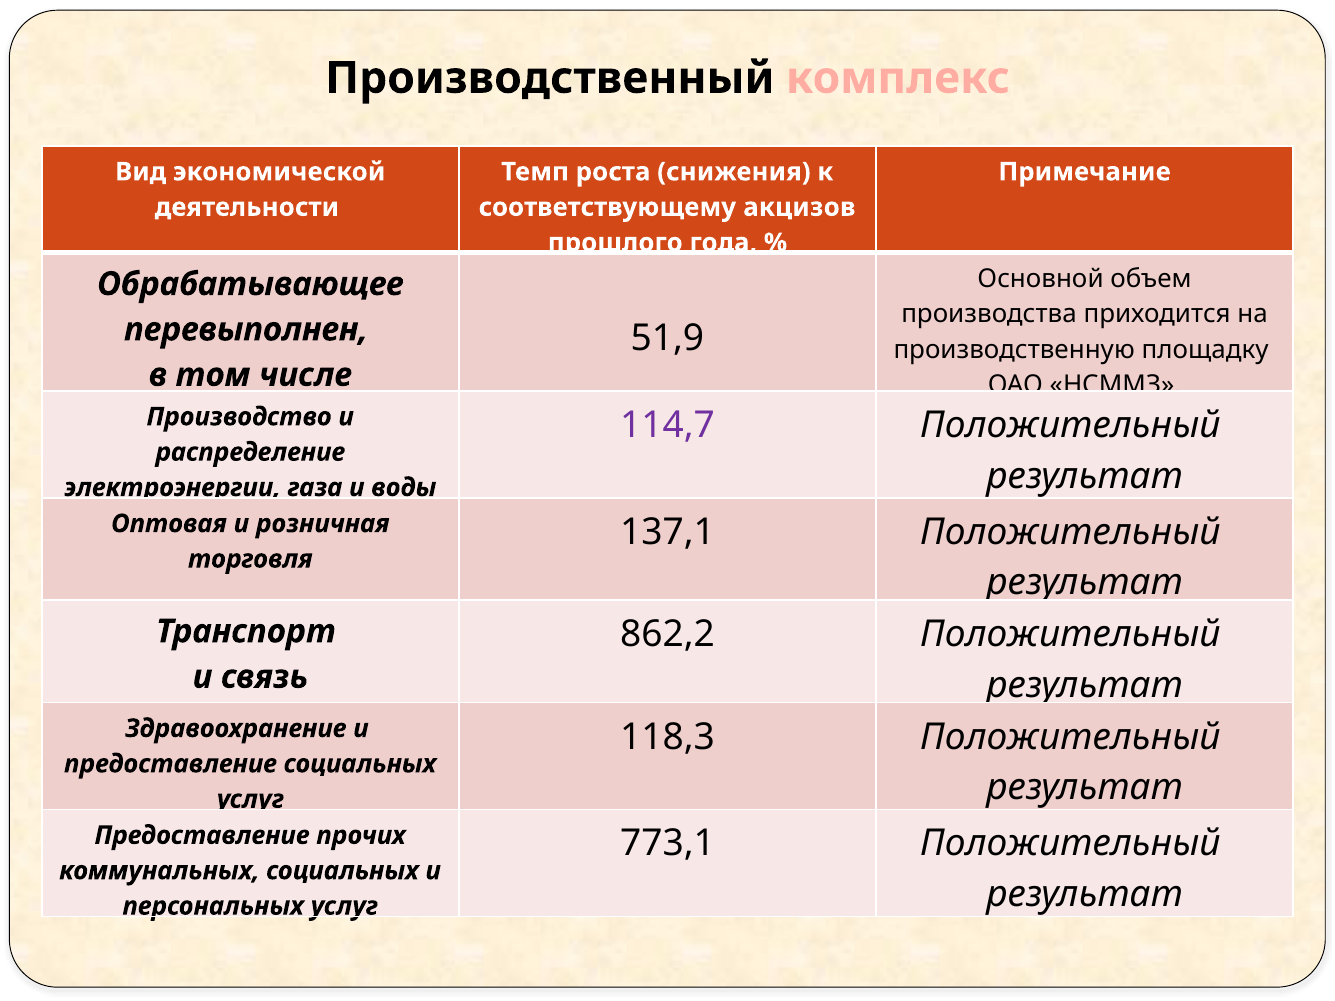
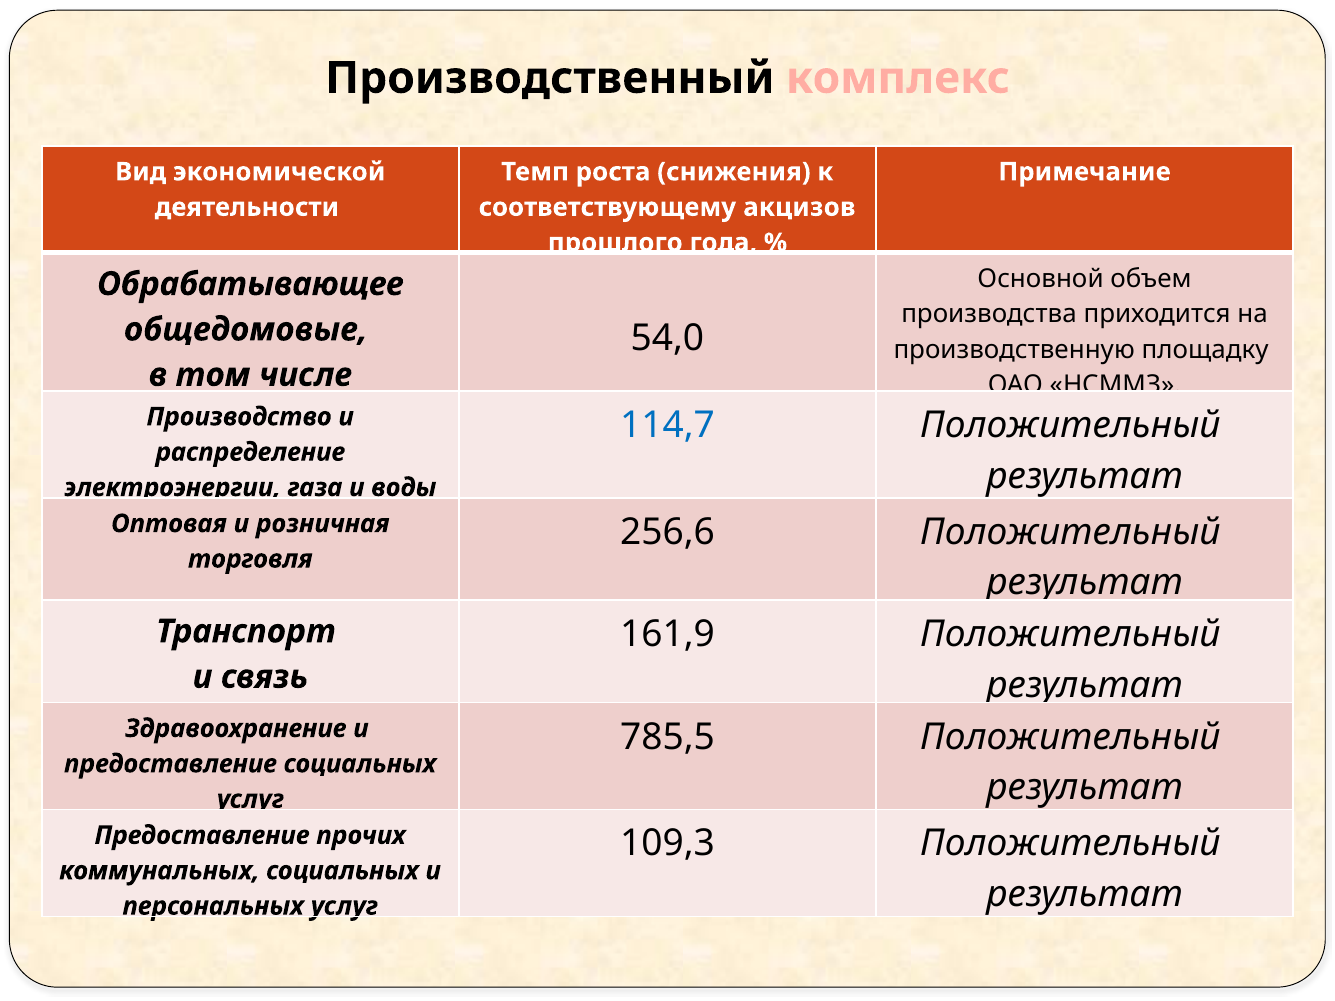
перевыполнен: перевыполнен -> общедомовые (246, 330)
51,9: 51,9 -> 54,0 (667, 338)
114,7 colour: purple -> blue (668, 425)
137,1: 137,1 -> 256,6 (668, 532)
862,2: 862,2 -> 161,9 (668, 635)
118,3: 118,3 -> 785,5 (668, 737)
773,1: 773,1 -> 109,3 (668, 844)
